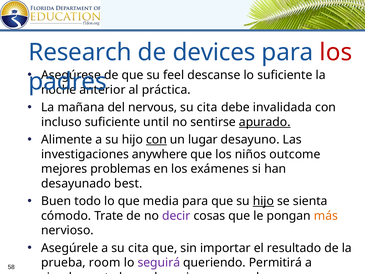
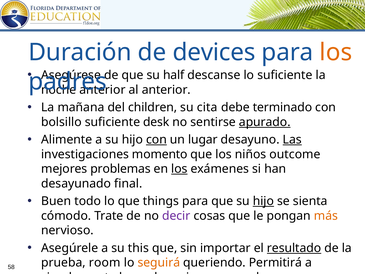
Research: Research -> Duración (80, 52)
los colour: red -> orange (336, 52)
feel: feel -> half (174, 75)
al práctica: práctica -> anterior (166, 90)
nervous: nervous -> children (153, 107)
invalidada: invalidada -> terminado (283, 107)
incluso: incluso -> bolsillo (61, 122)
until: until -> desk (156, 122)
Las underline: none -> present (292, 140)
anywhere: anywhere -> momento (160, 154)
los underline: none -> present (179, 169)
best: best -> final (128, 183)
media: media -> things (161, 201)
a su cita: cita -> this (138, 248)
resultado underline: none -> present (294, 248)
seguirá colour: purple -> orange (159, 262)
